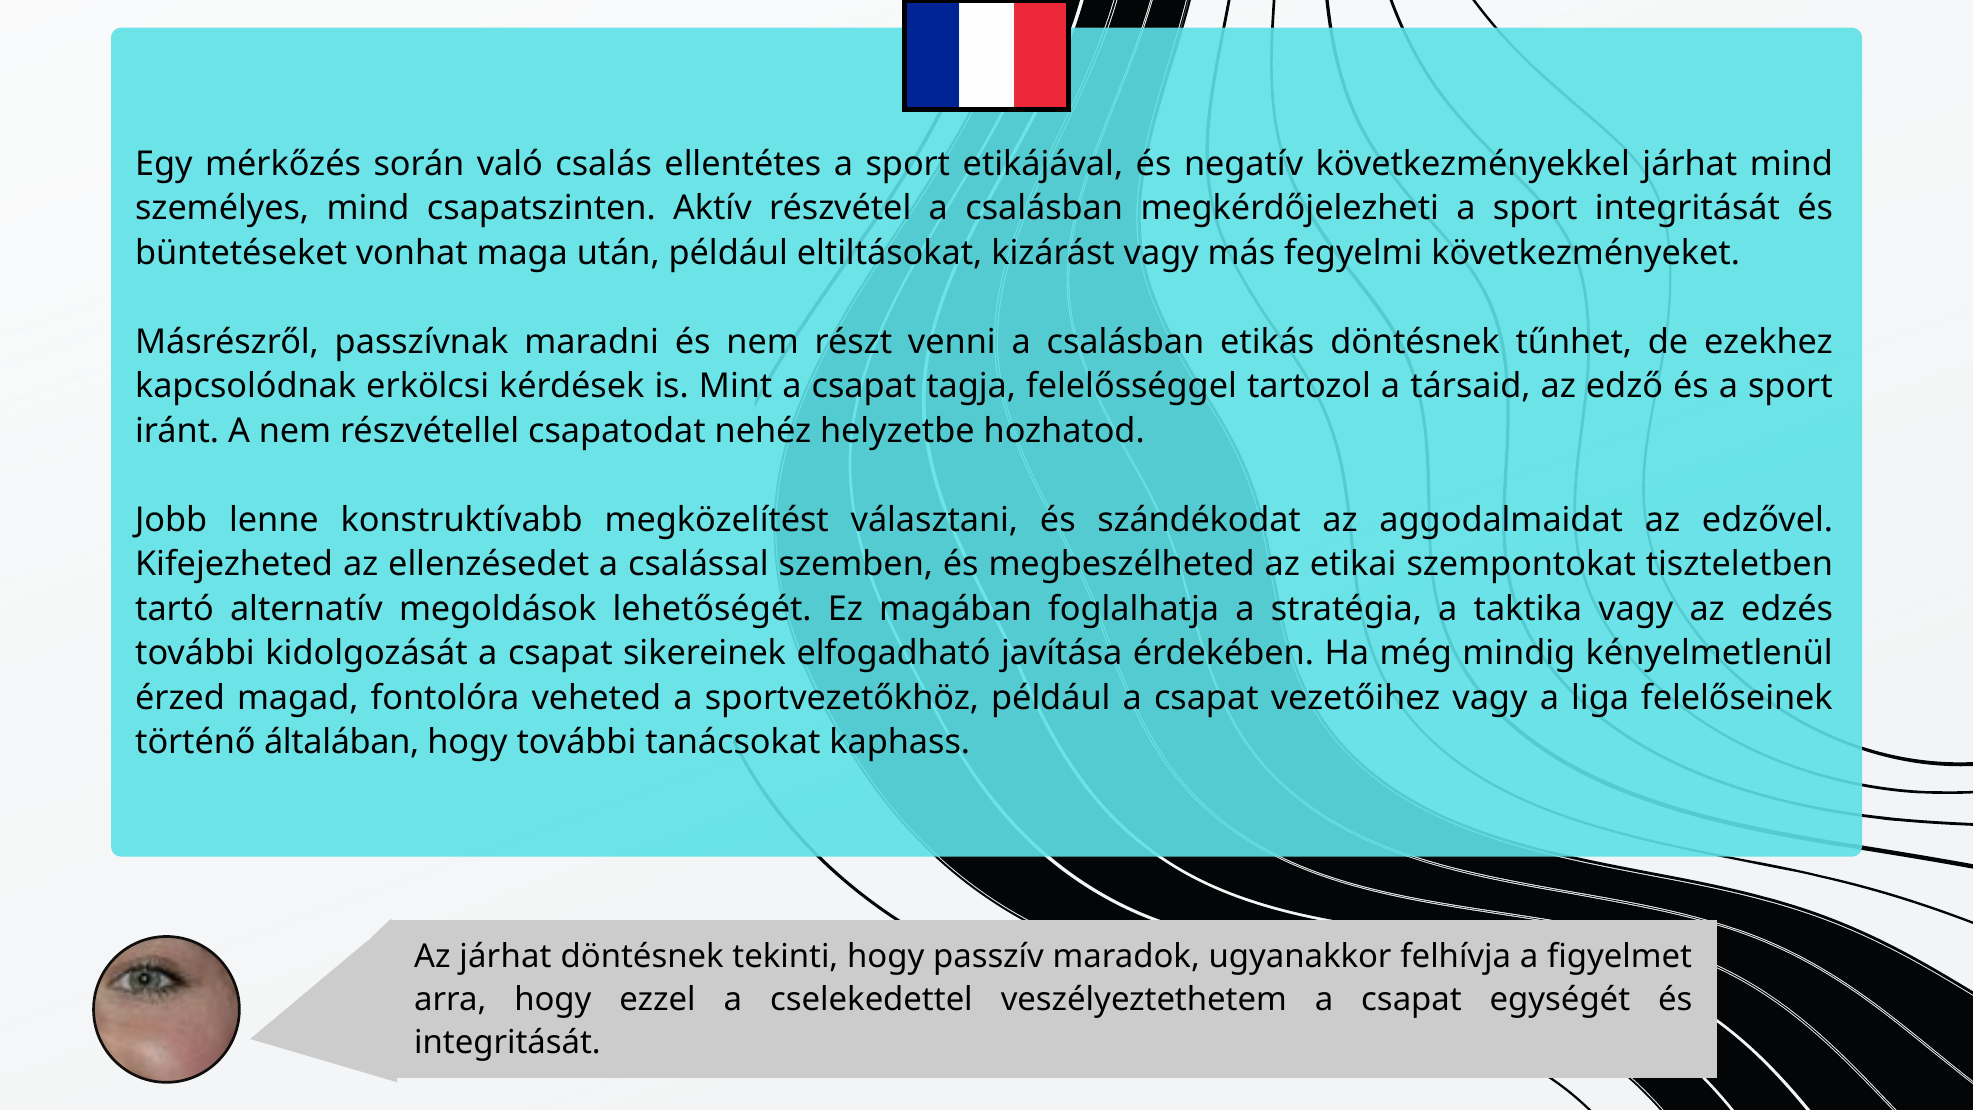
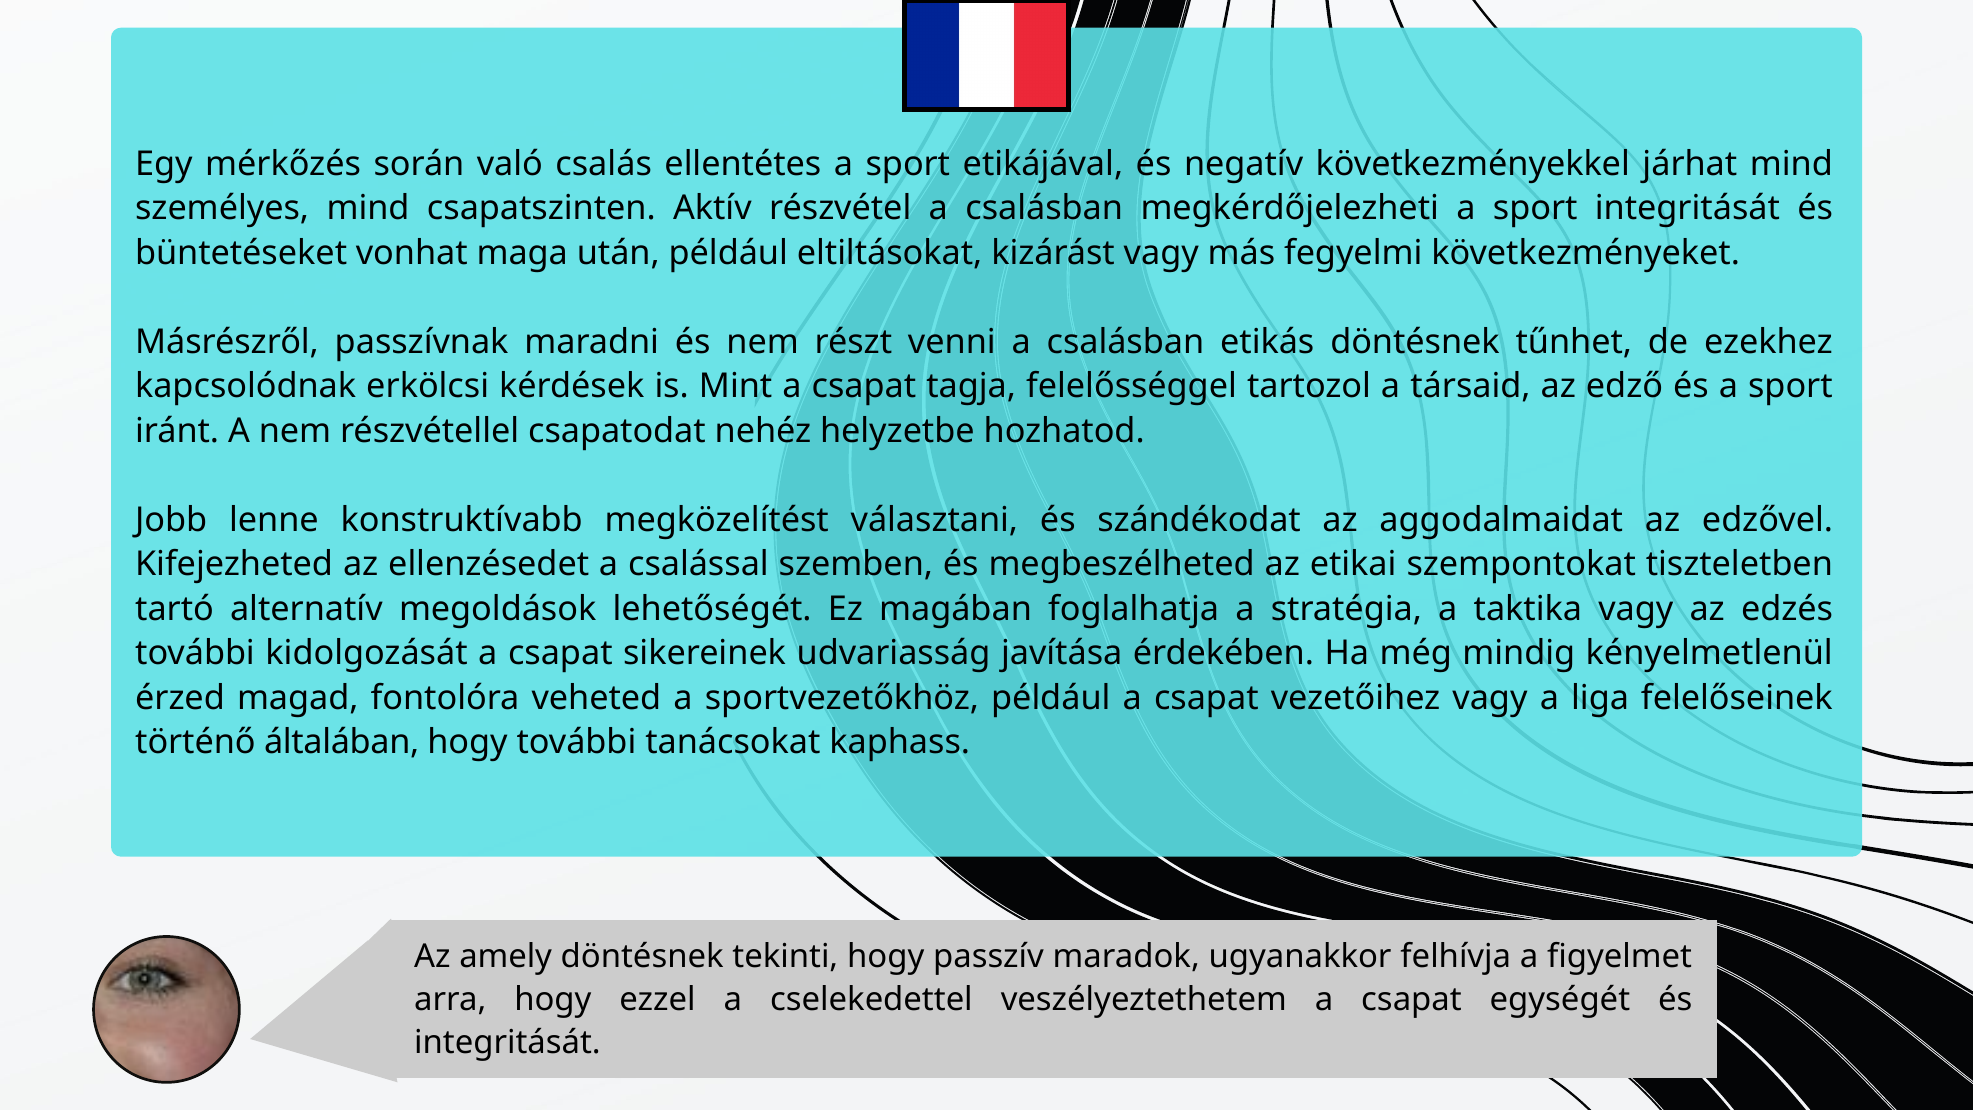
elfogadható: elfogadható -> udvariasság (894, 654)
Az járhat: járhat -> amely (506, 957)
